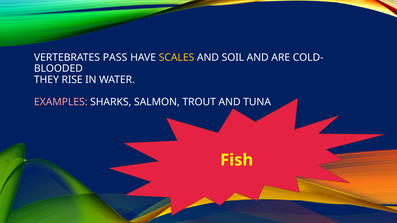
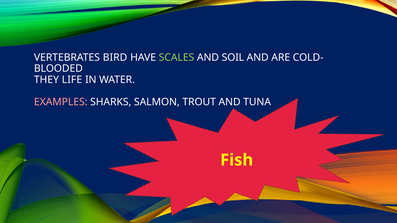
PASS: PASS -> BIRD (115, 57)
SCALES colour: yellow -> light green (176, 57)
RISE: RISE -> LIFE (72, 80)
